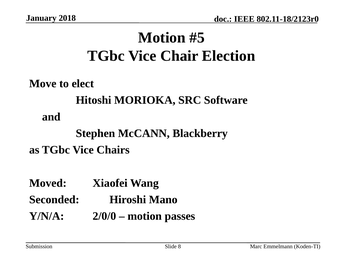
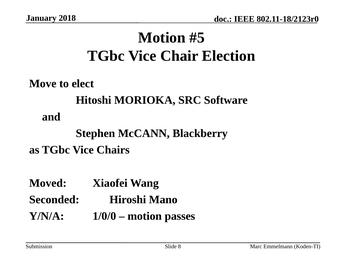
2/0/0: 2/0/0 -> 1/0/0 (104, 216)
